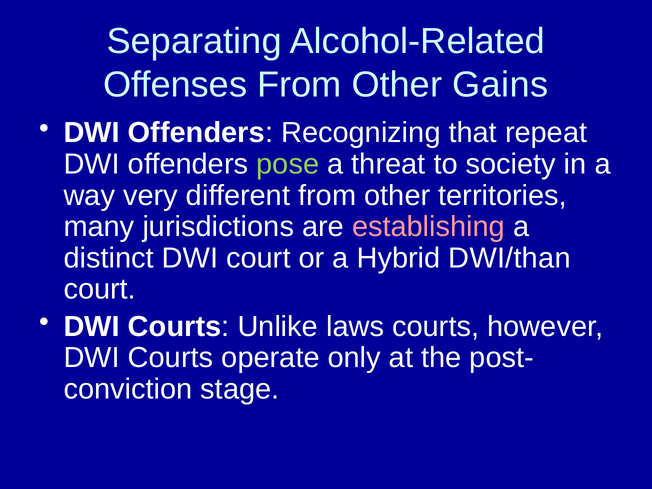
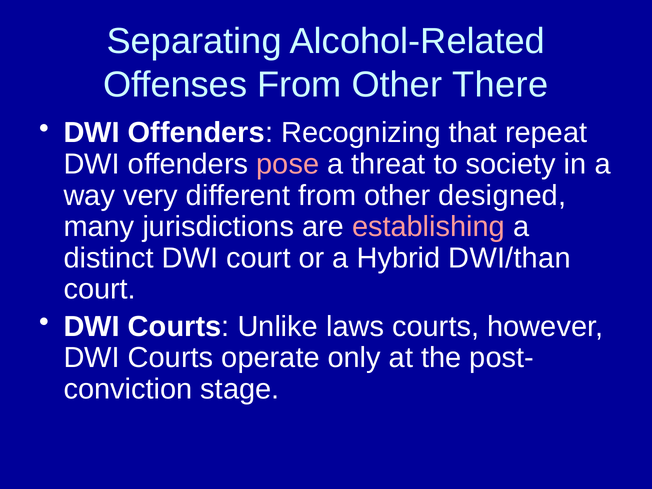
Gains: Gains -> There (500, 85)
pose colour: light green -> pink (288, 164)
territories: territories -> designed (502, 195)
